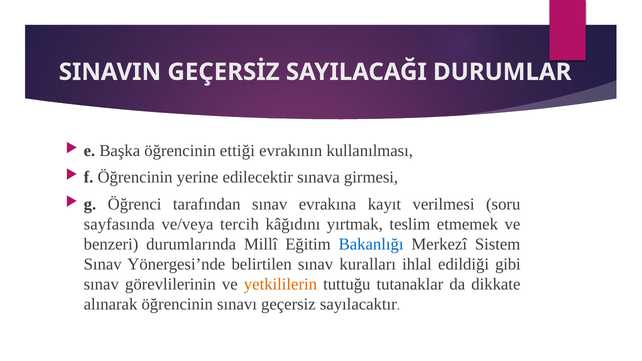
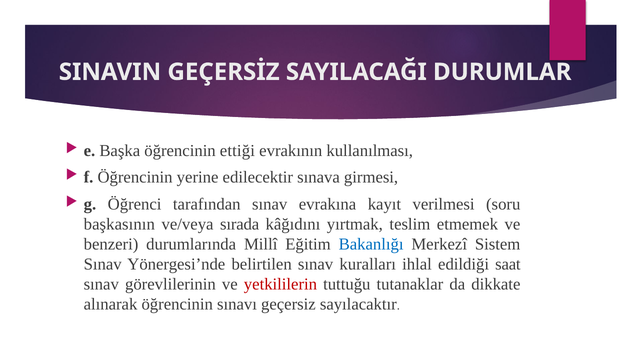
sayfasında: sayfasında -> başkasının (119, 224)
tercih: tercih -> sırada (240, 224)
gibi: gibi -> saat (508, 264)
yetkililerin colour: orange -> red (280, 284)
